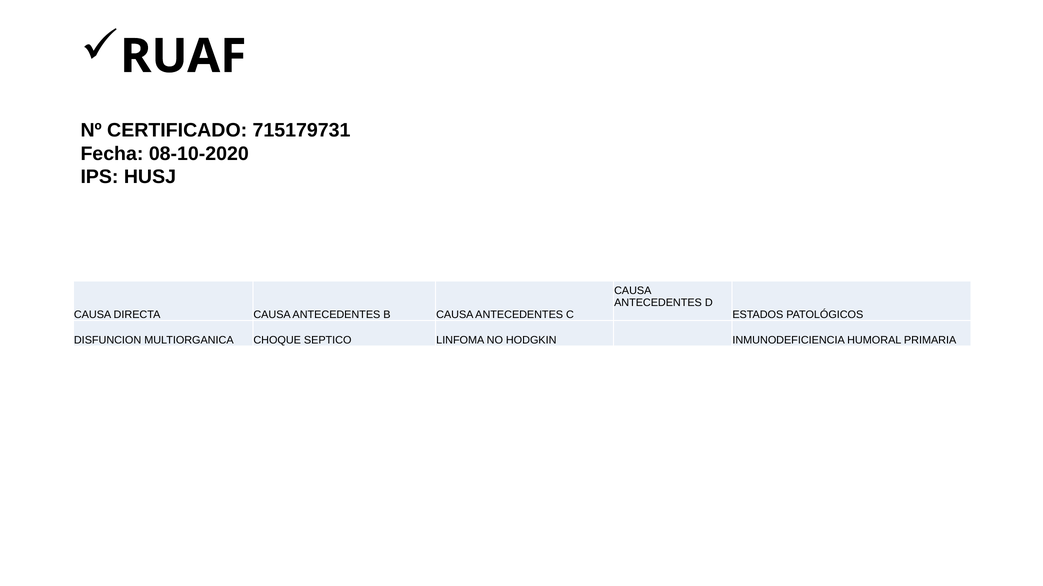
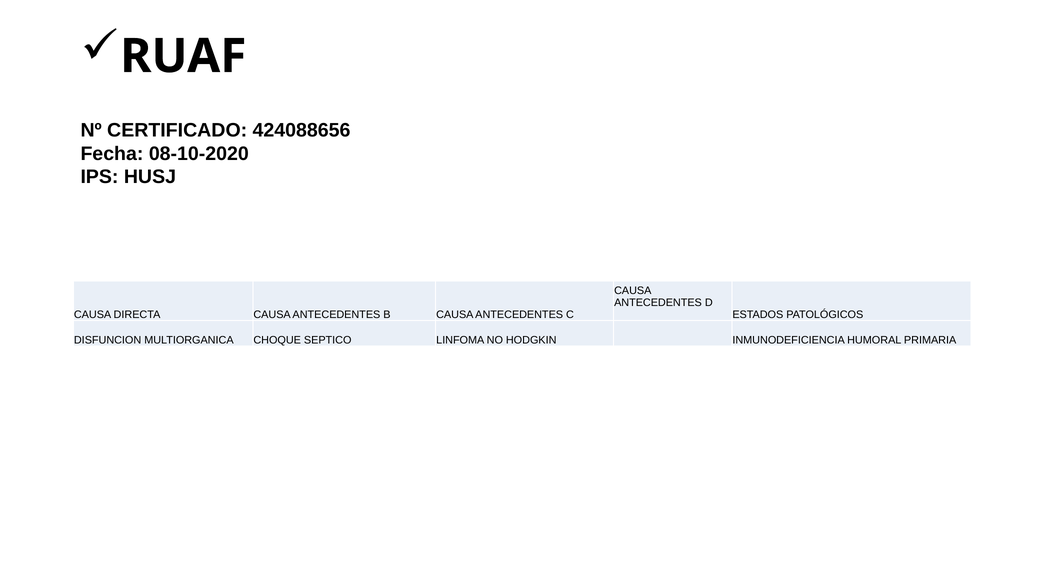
715179731: 715179731 -> 424088656 (301, 130)
